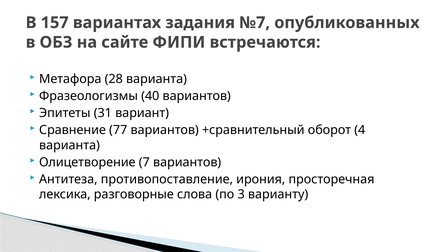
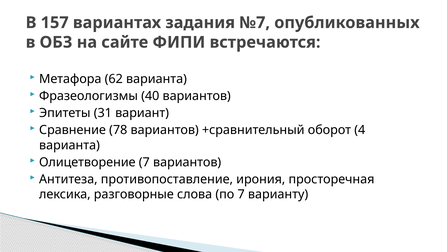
28: 28 -> 62 (114, 79)
77: 77 -> 78 (118, 130)
по 3: 3 -> 7 (241, 194)
